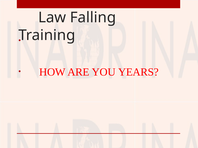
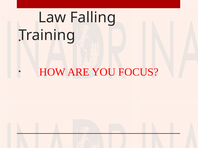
YEARS: YEARS -> FOCUS (138, 72)
